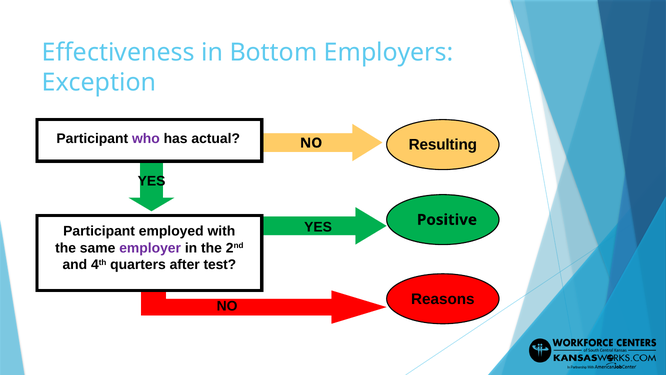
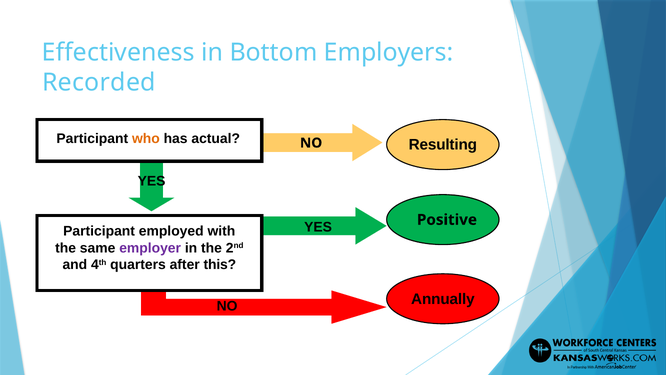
Exception: Exception -> Recorded (99, 82)
who colour: purple -> orange (146, 138)
test: test -> this (220, 264)
Reasons: Reasons -> Annually (443, 299)
